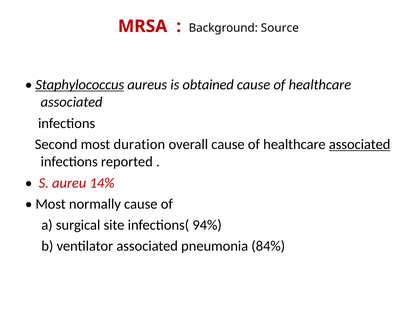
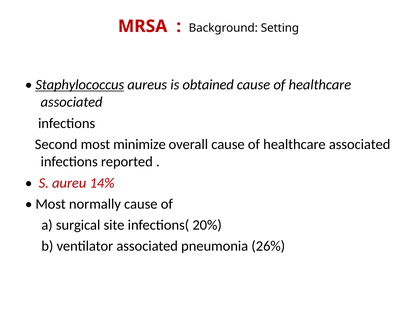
Source: Source -> Setting (280, 28)
duration: duration -> minimize (140, 144)
associated underline: present -> none (360, 144)
94%: 94% -> 20% (207, 225)
84%: 84% -> 26% (268, 246)
